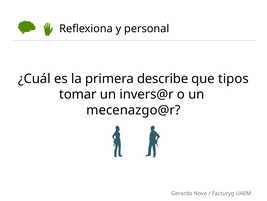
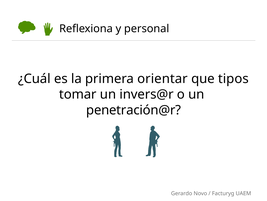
describe: describe -> orientar (162, 78)
mecenazgo@r: mecenazgo@r -> penetración@r (134, 110)
